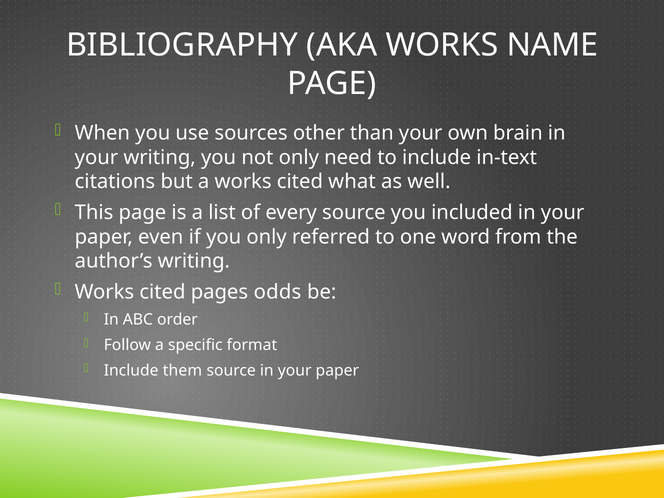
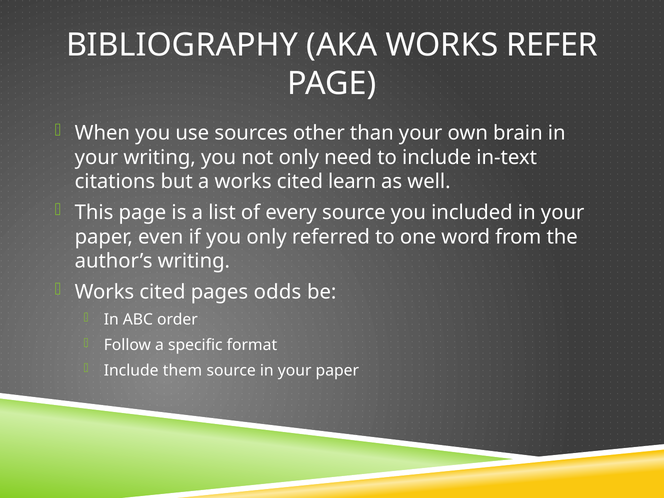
NAME: NAME -> REFER (552, 45)
what: what -> learn (352, 182)
